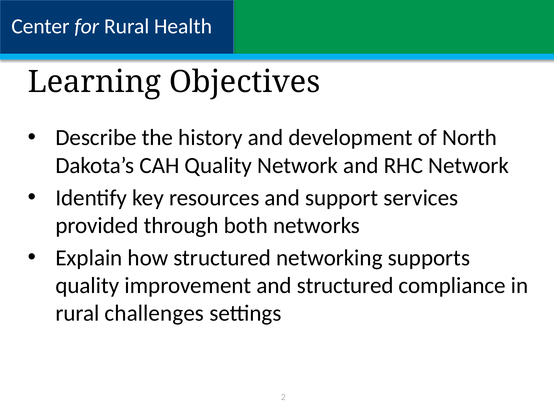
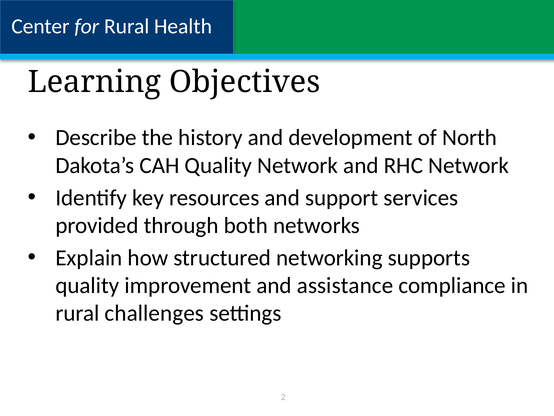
and structured: structured -> assistance (345, 285)
